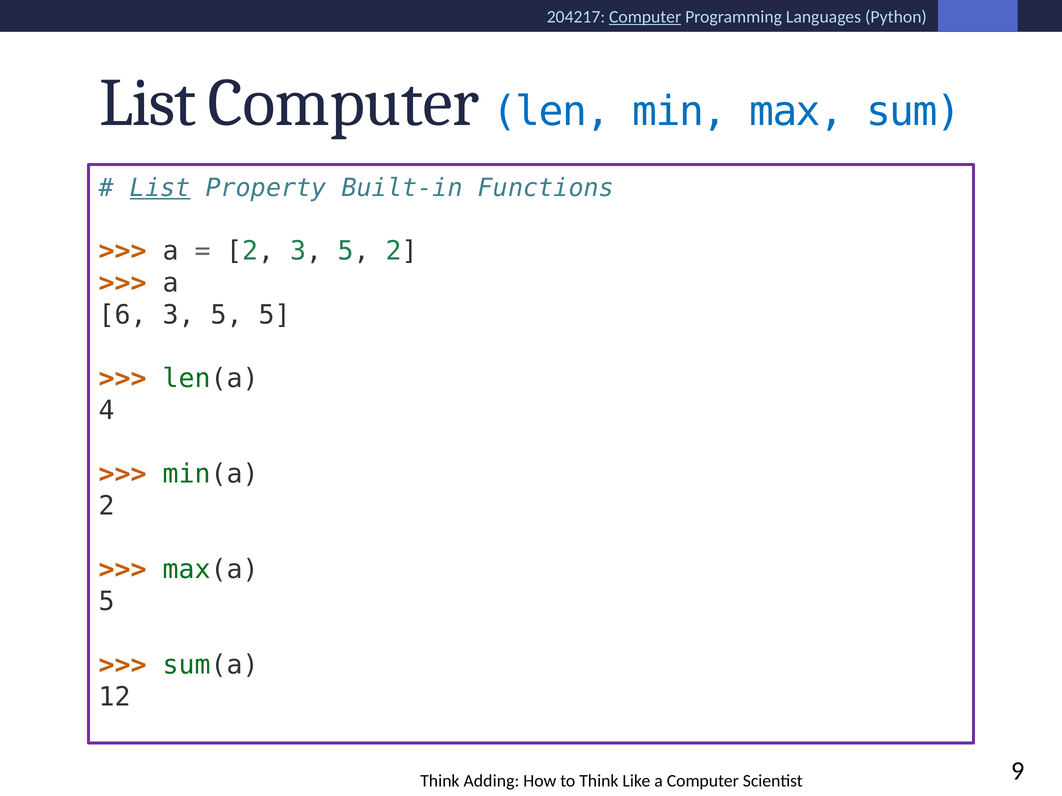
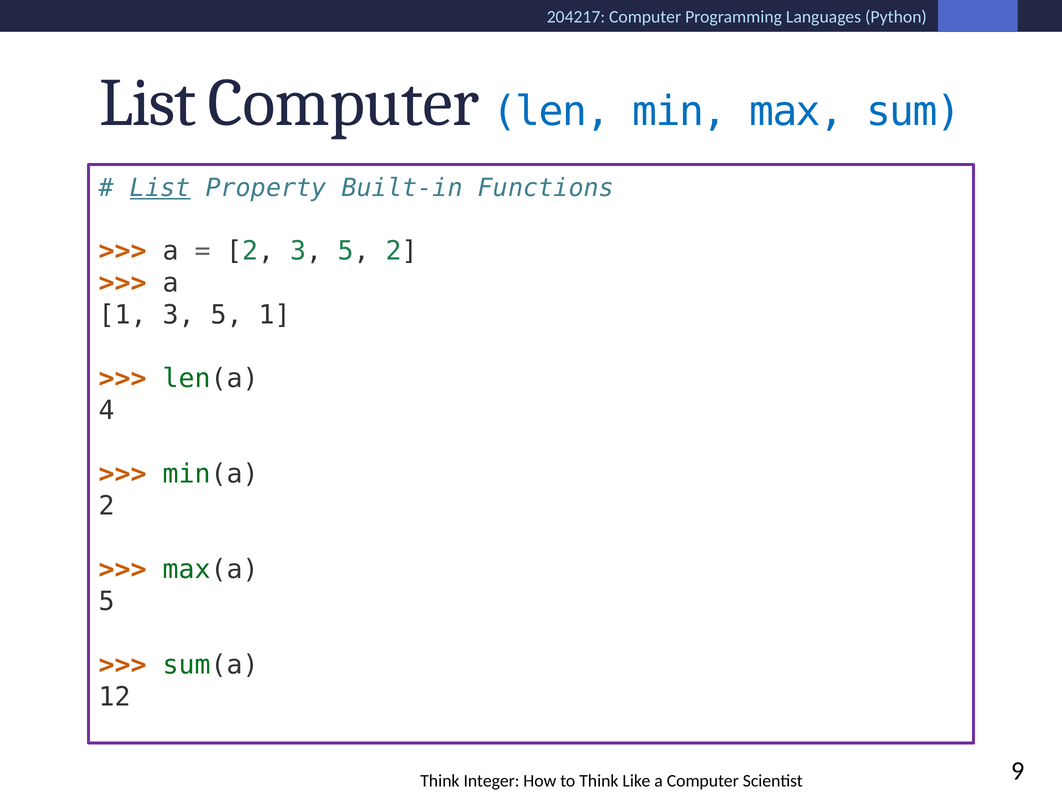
Computer underline: present -> none (645, 17)
6: 6 -> 1 (123, 315)
5 5: 5 -> 1 (275, 315)
Adding: Adding -> Integer (492, 782)
